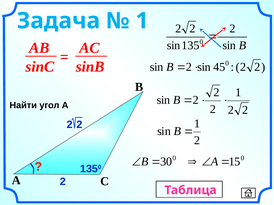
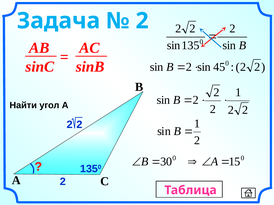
1: 1 -> 2 (142, 21)
